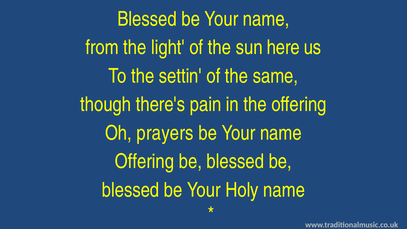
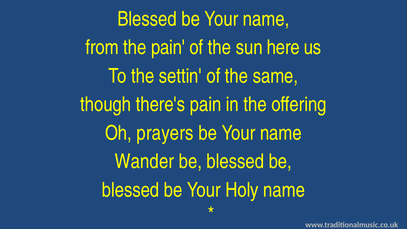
the light: light -> pain (168, 47)
Offering: Offering -> Wander (144, 161)
